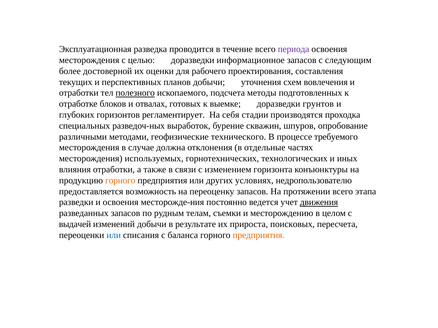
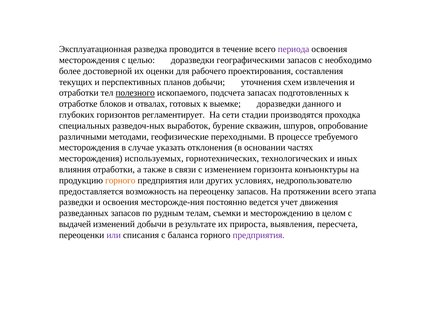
информационное: информационное -> географическими (251, 60)
следующим: следующим -> необходимо (348, 60)
вовлечения: вовлечения -> извлечения (326, 82)
методы: методы -> запасах (262, 93)
грунтов: грунтов -> данного (318, 104)
себя: себя -> сети (231, 115)
технического: технического -> переходными (239, 137)
должна: должна -> указать (171, 148)
отдельные: отдельные -> основании (265, 148)
движения underline: present -> none (319, 203)
поисковых: поисковых -> выявления (292, 225)
или colour: blue -> purple (114, 235)
предприятия colour: orange -> purple (259, 235)
